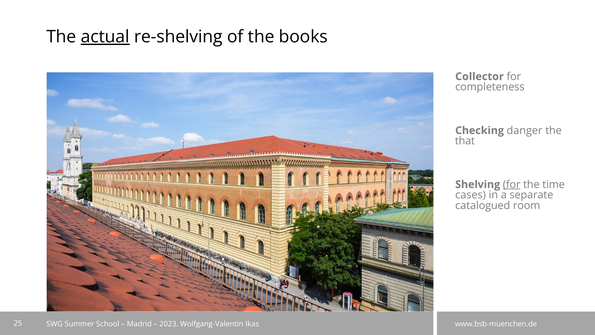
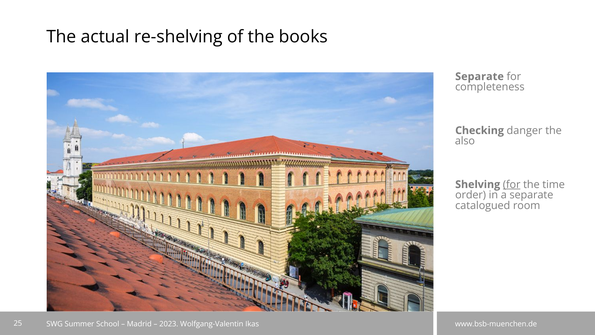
actual underline: present -> none (105, 37)
Collector: Collector -> Separate (479, 77)
that: that -> also (465, 141)
cases: cases -> order (471, 195)
